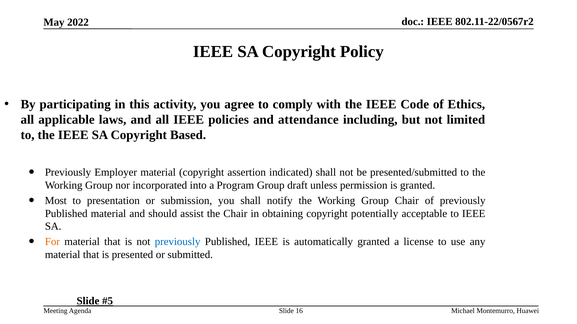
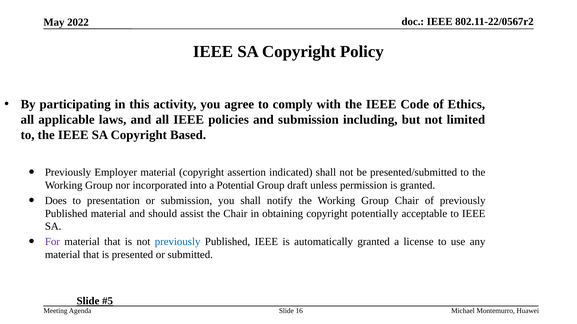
and attendance: attendance -> submission (308, 120)
Program: Program -> Potential (235, 186)
Most: Most -> Does (56, 201)
For colour: orange -> purple (52, 242)
